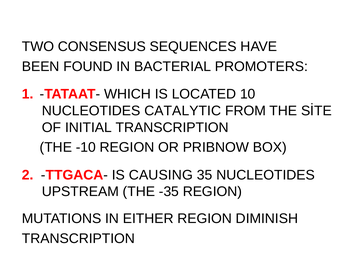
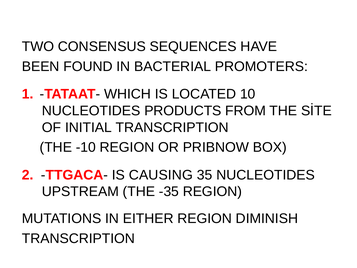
CATALYTIC: CATALYTIC -> PRODUCTS (183, 111)
